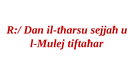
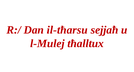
tiftaħar: tiftaħar -> tħalltux (86, 43)
